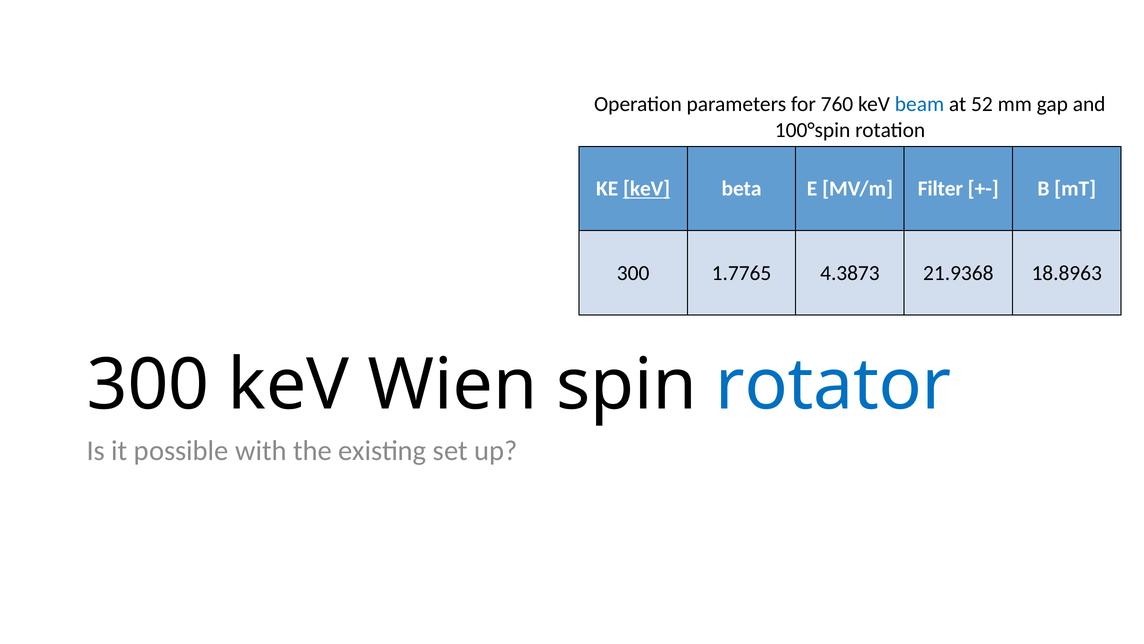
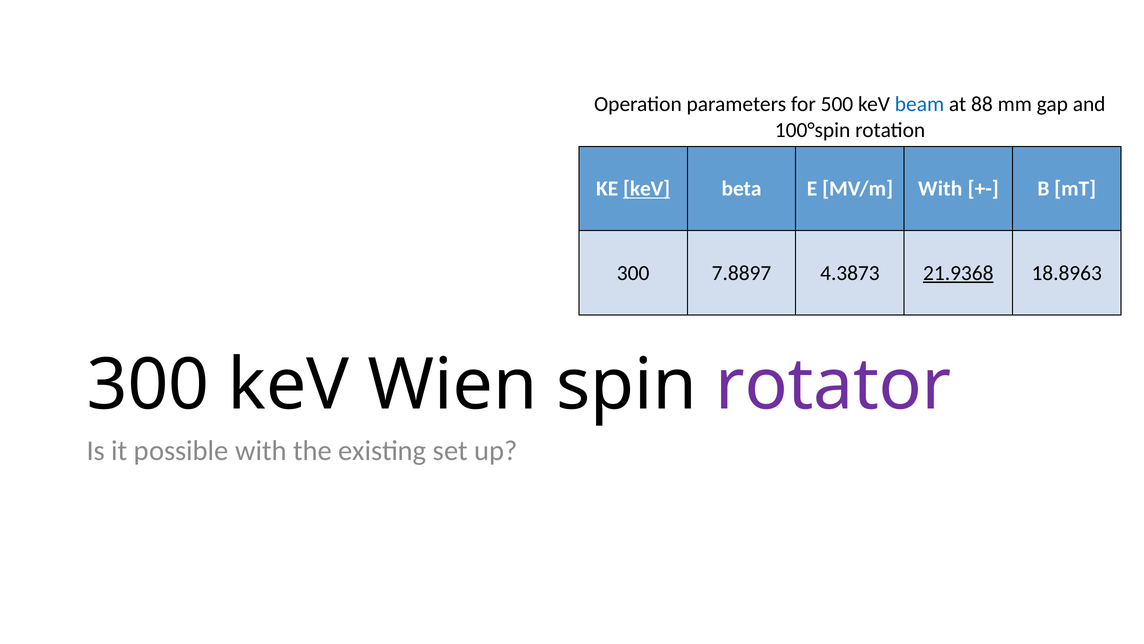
760: 760 -> 500 (837, 104)
52: 52 -> 88 (982, 104)
MV/m Filter: Filter -> With (940, 189)
1.7765: 1.7765 -> 7.8897 (742, 273)
21.9368 underline: none -> present (958, 273)
rotator colour: blue -> purple (833, 385)
